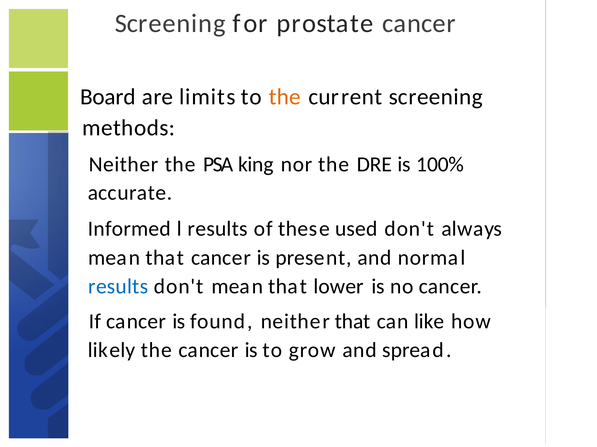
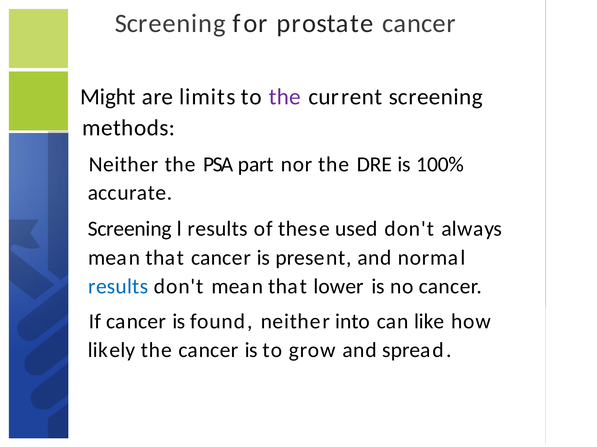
Board: Board -> Might (108, 97)
the colour: orange -> purple (285, 97)
king: king -> part (256, 165)
Informed: Informed -> Screening (130, 229)
neither that: that -> into (353, 322)
